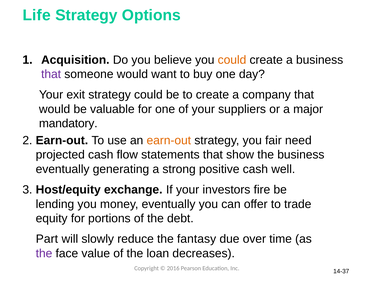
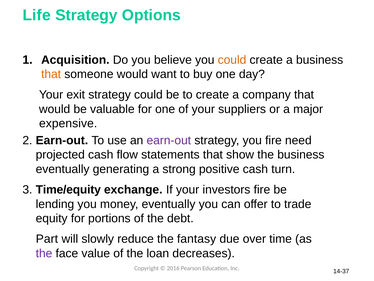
that colour: purple -> orange (51, 74)
mandatory: mandatory -> expensive (68, 123)
earn-out colour: orange -> purple (169, 140)
you fair: fair -> fire (273, 140)
well: well -> turn (283, 169)
Host/equity: Host/equity -> Time/equity (68, 189)
